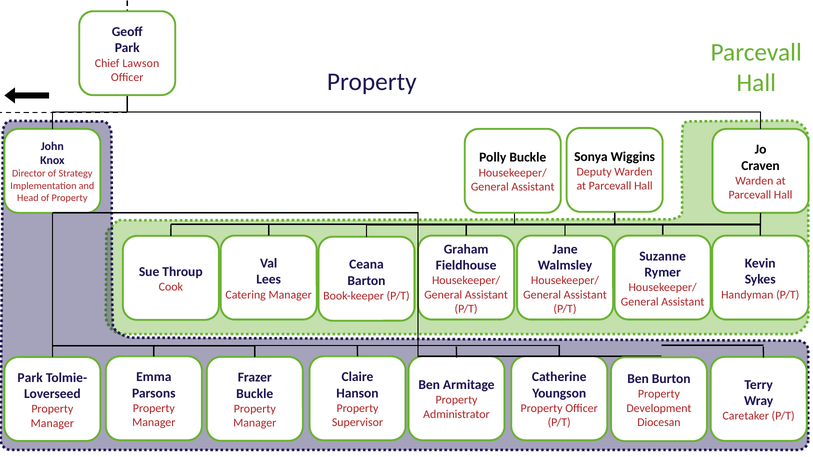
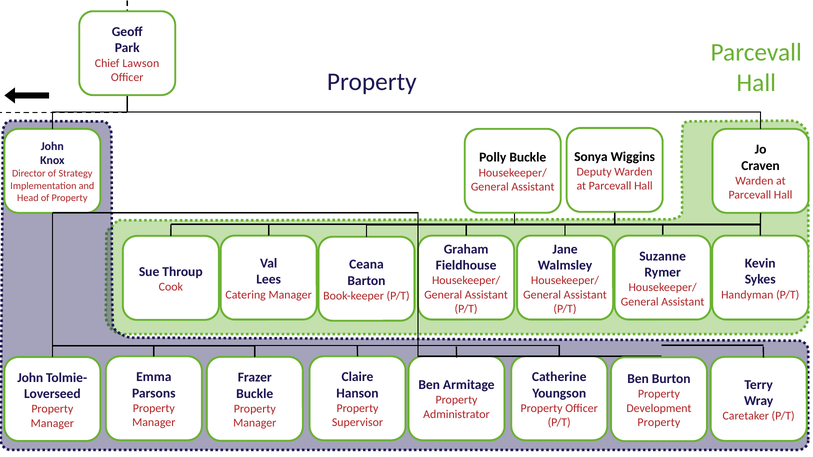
Park: Park -> John (30, 378)
Diocesan: Diocesan -> Property (659, 423)
